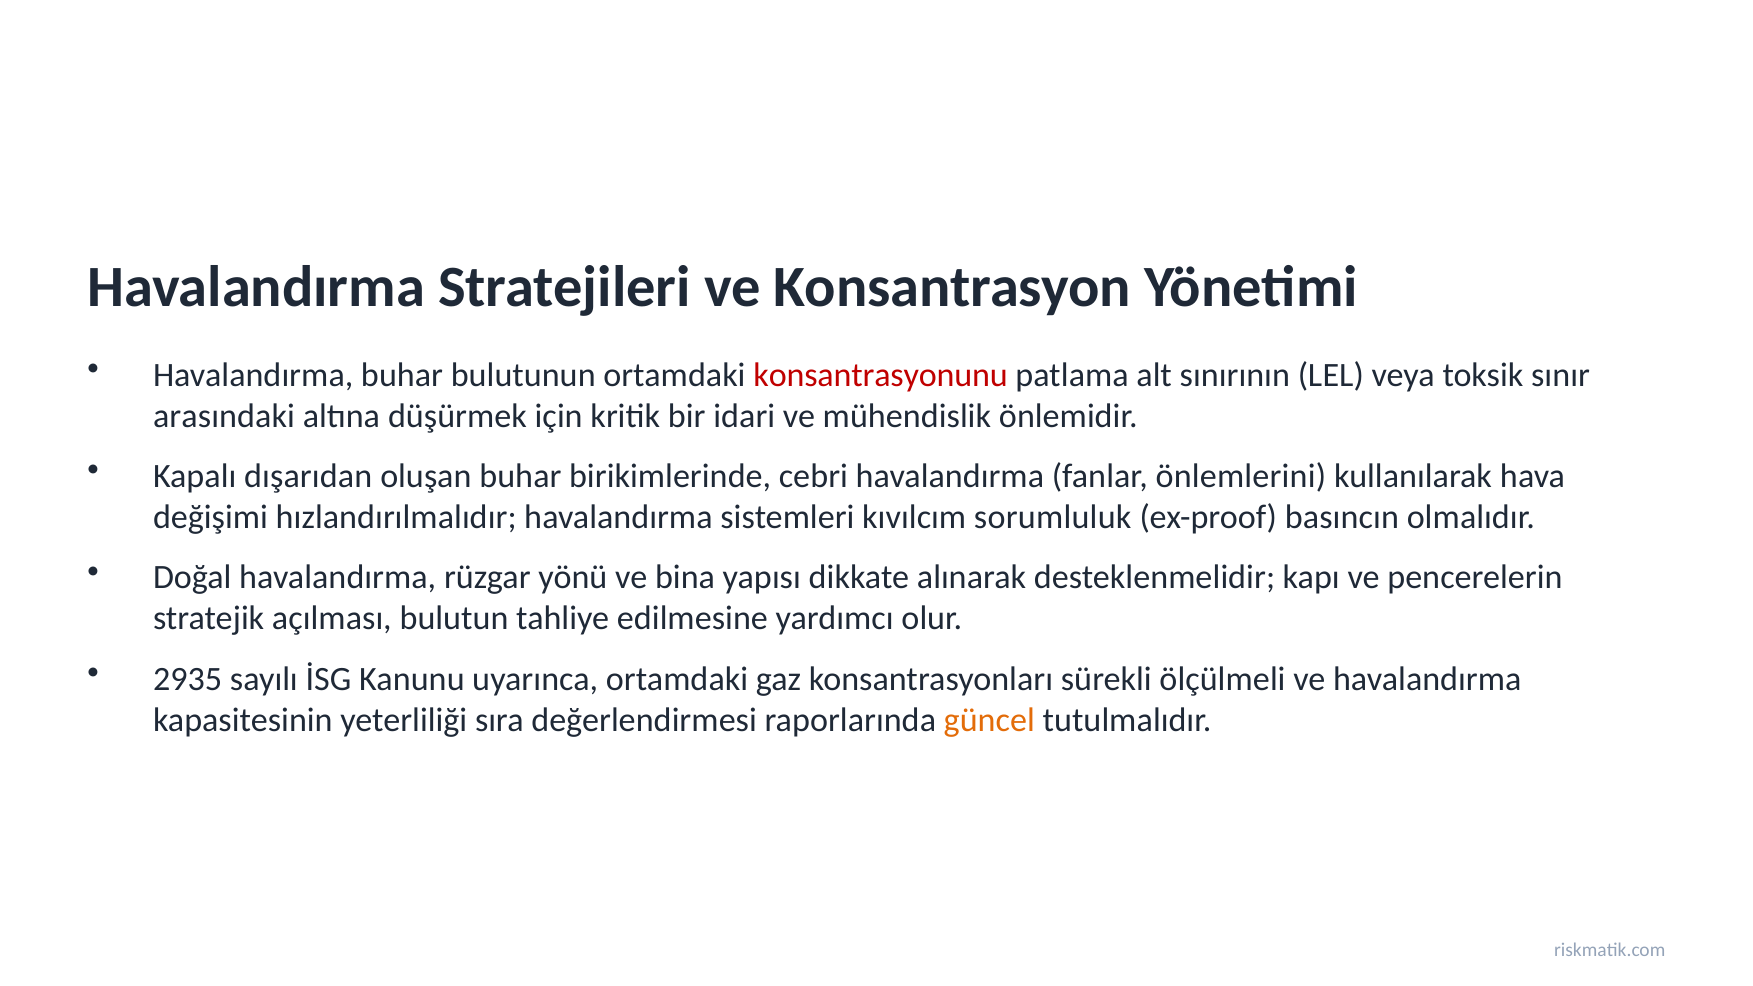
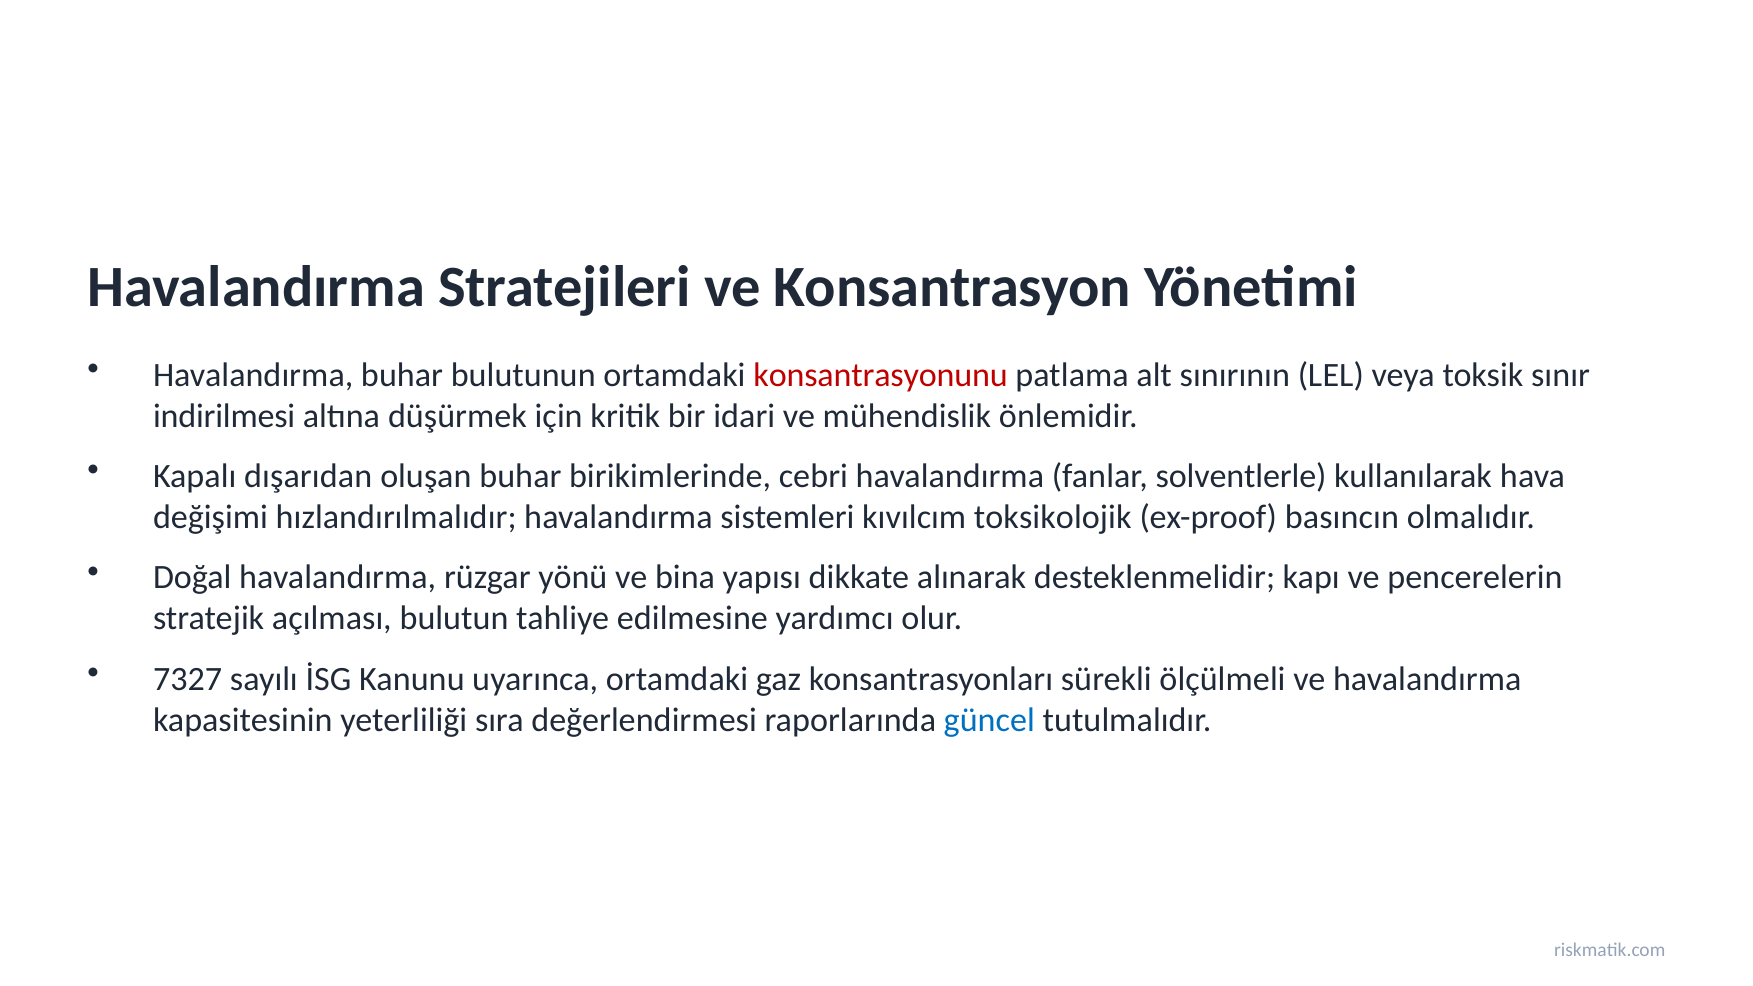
arasındaki: arasındaki -> indirilmesi (224, 416)
önlemlerini: önlemlerini -> solventlerle (1241, 476)
sorumluluk: sorumluluk -> toksikolojik (1053, 517)
2935: 2935 -> 7327 (188, 679)
güncel colour: orange -> blue (989, 720)
